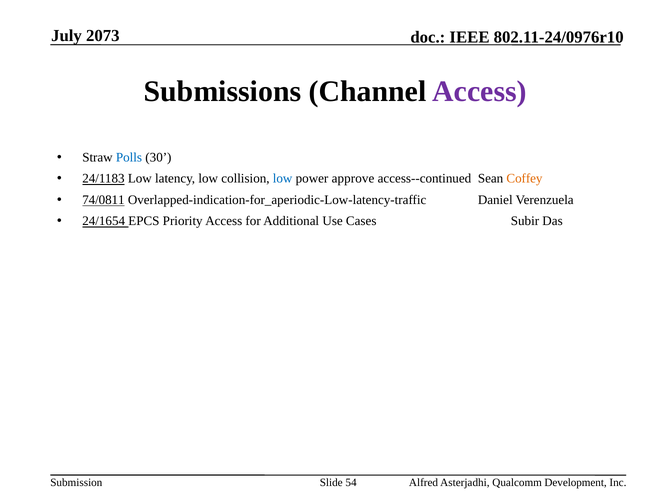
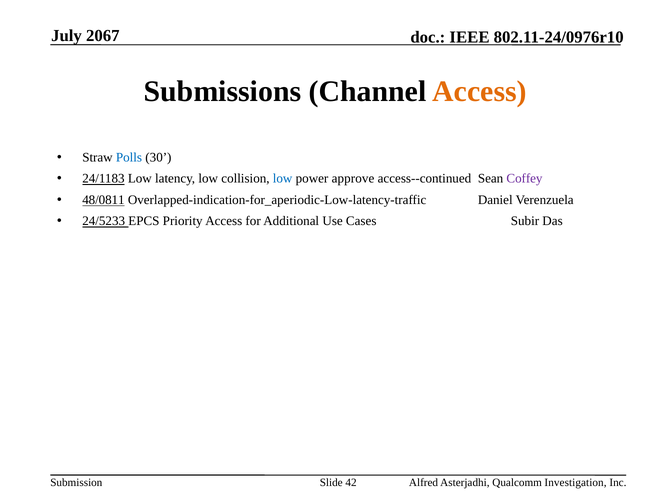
2073: 2073 -> 2067 (103, 36)
Access colour: purple -> orange (479, 91)
Coffey colour: orange -> purple (524, 179)
74/0811: 74/0811 -> 48/0811 (103, 200)
24/1654: 24/1654 -> 24/5233 (104, 221)
54: 54 -> 42 (351, 483)
Development: Development -> Investigation (576, 483)
